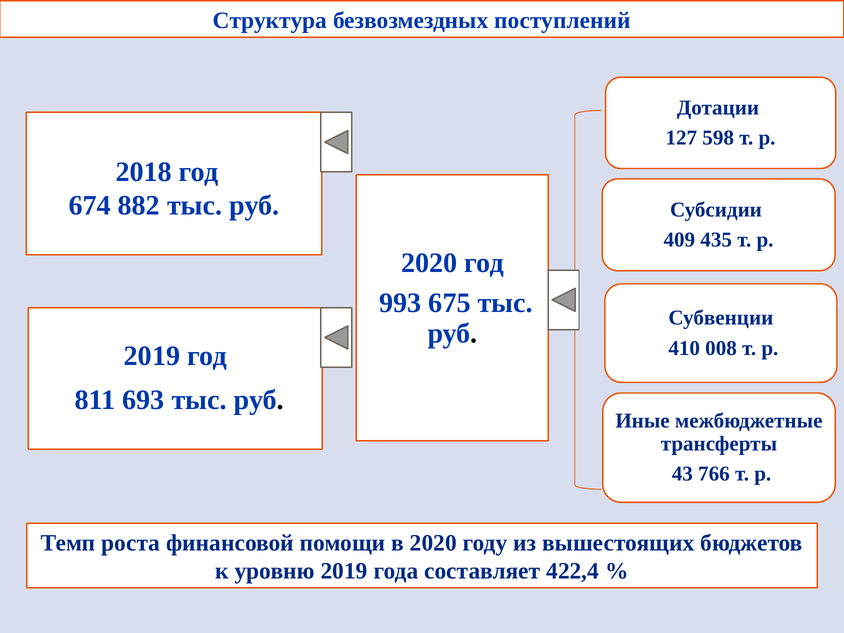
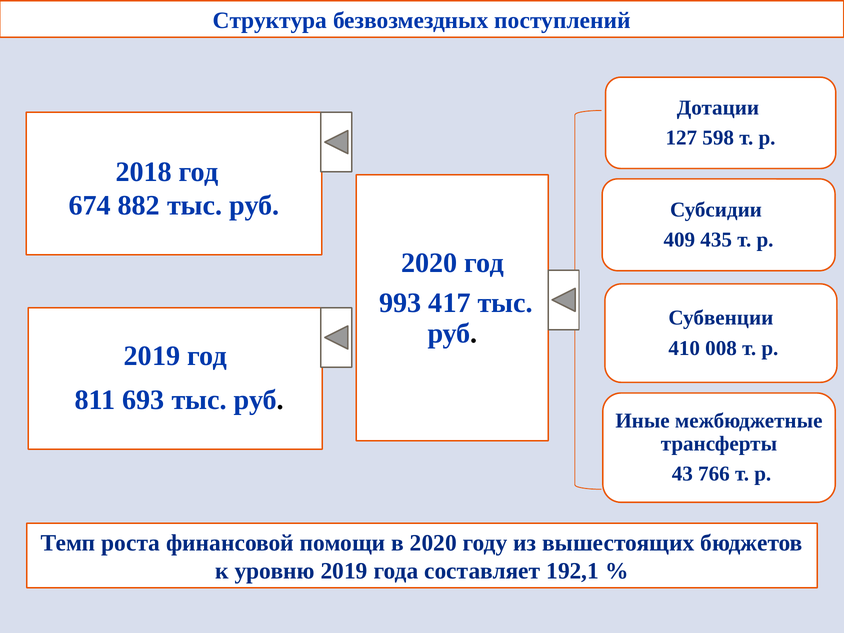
675: 675 -> 417 (450, 303)
422,4: 422,4 -> 192,1 (573, 571)
